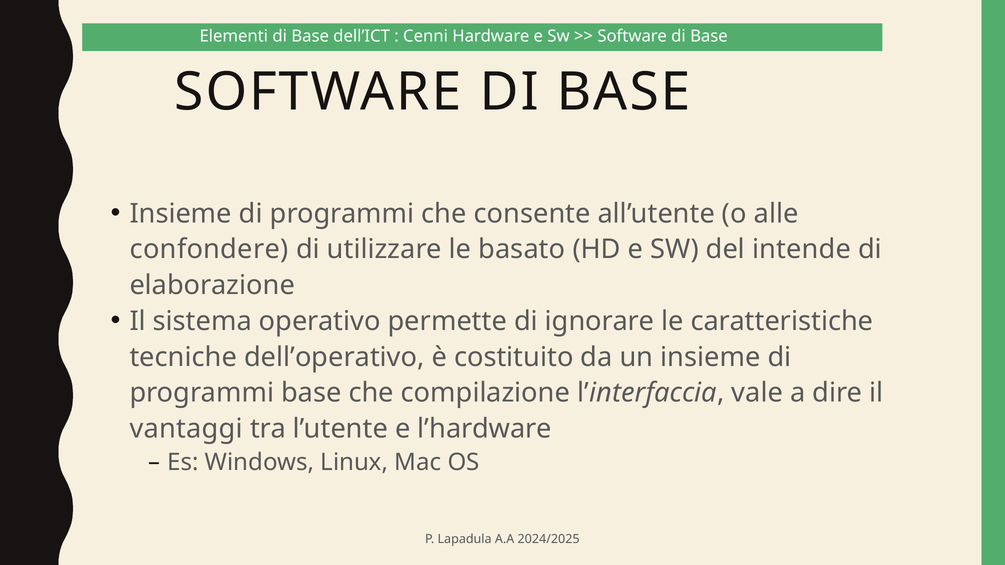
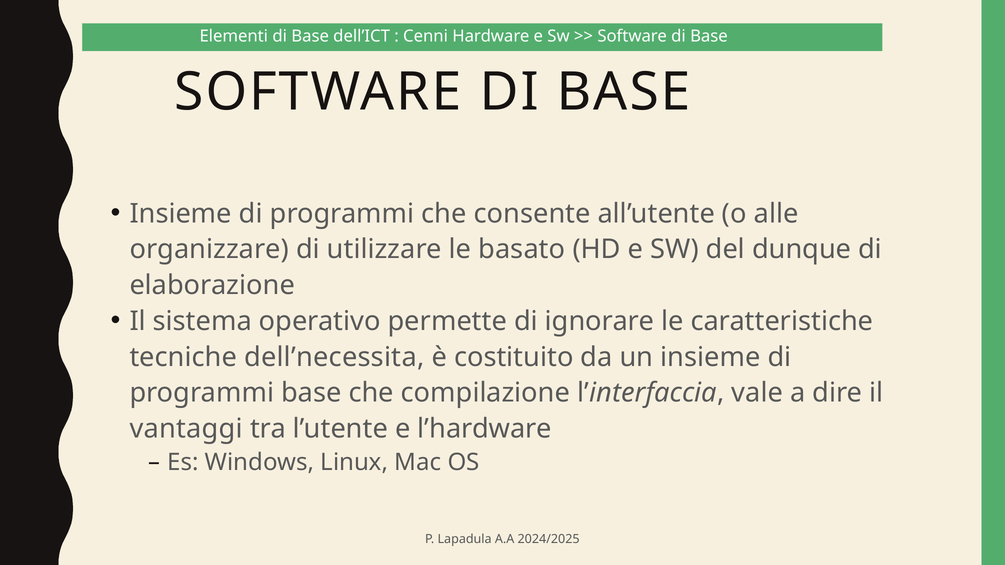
confondere: confondere -> organizzare (209, 250)
intende: intende -> dunque (802, 250)
dell’operativo: dell’operativo -> dell’necessita (334, 357)
